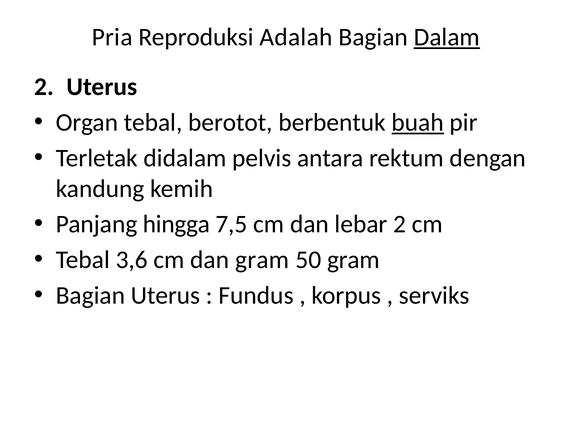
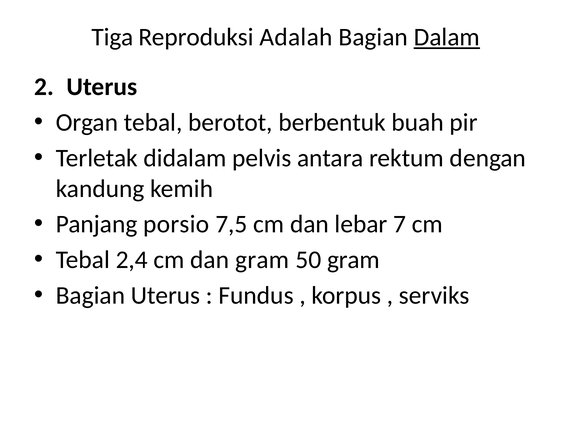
Pria: Pria -> Tiga (112, 37)
buah underline: present -> none (418, 123)
hingga: hingga -> porsio (176, 224)
lebar 2: 2 -> 7 (400, 224)
3,6: 3,6 -> 2,4 (132, 260)
